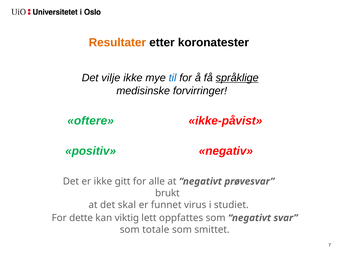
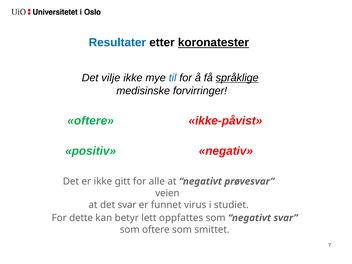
Resultater colour: orange -> blue (117, 43)
koronatester underline: none -> present (213, 43)
brukt: brukt -> veien (167, 193)
det skal: skal -> svar (127, 205)
viktig: viktig -> betyr (127, 218)
som totale: totale -> oftere (156, 230)
